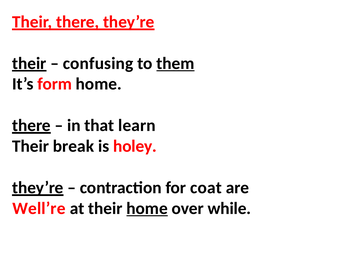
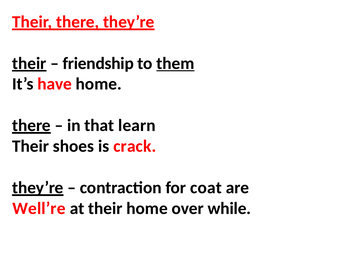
confusing: confusing -> friendship (98, 63)
form: form -> have (55, 84)
break: break -> shoes (73, 146)
holey: holey -> crack (135, 146)
home underline: present -> none (147, 209)
